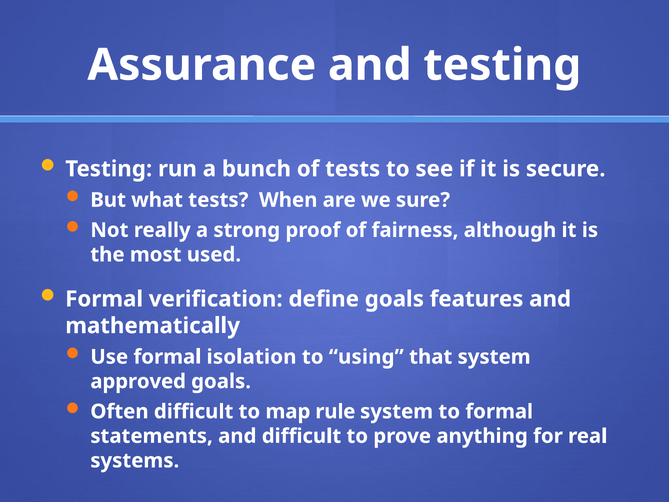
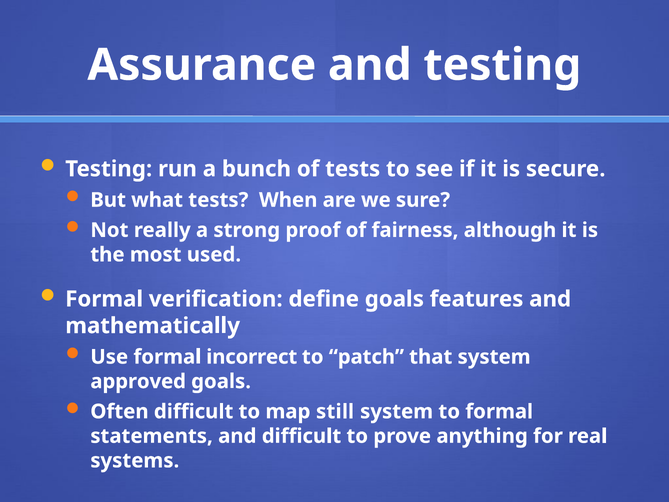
isolation: isolation -> incorrect (252, 357)
using: using -> patch (366, 357)
rule: rule -> still (335, 411)
